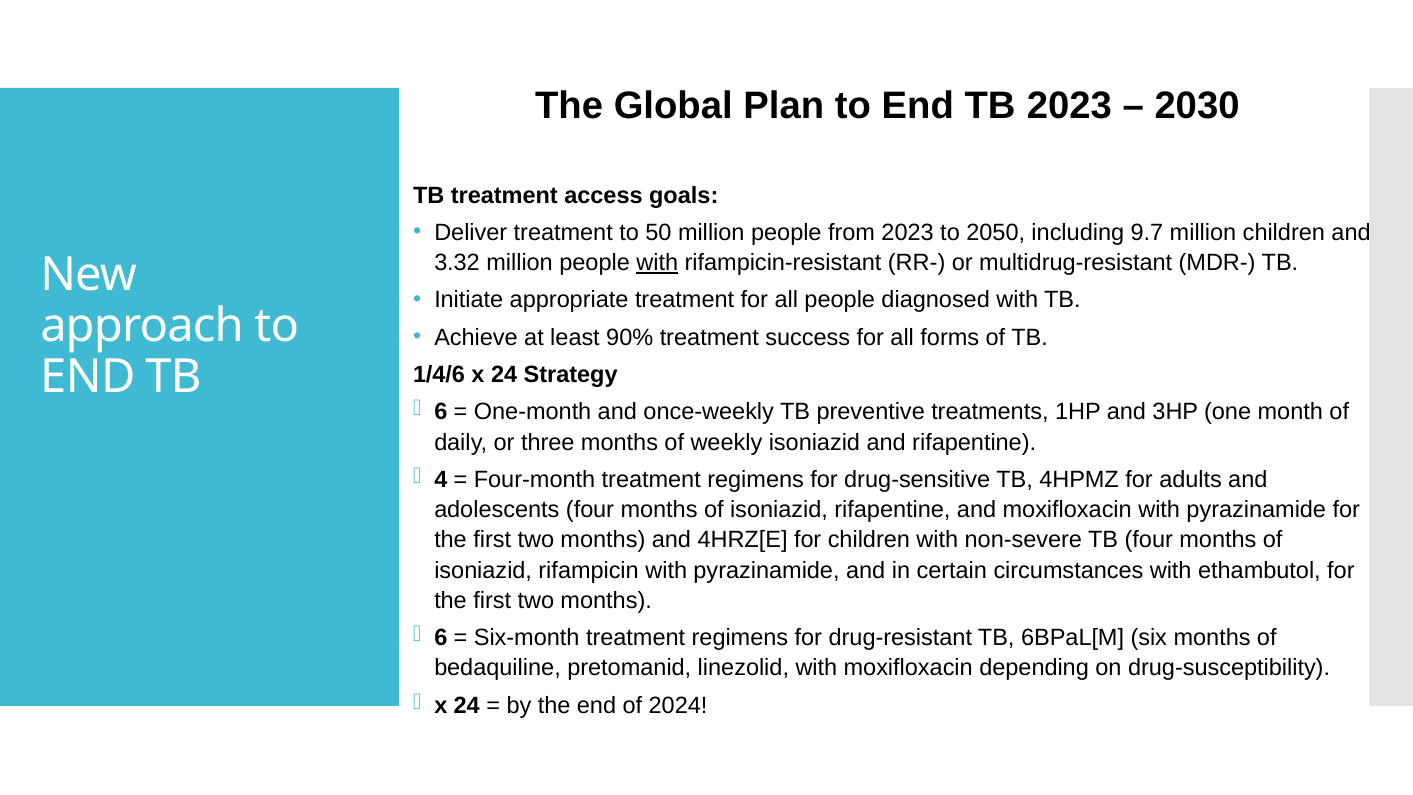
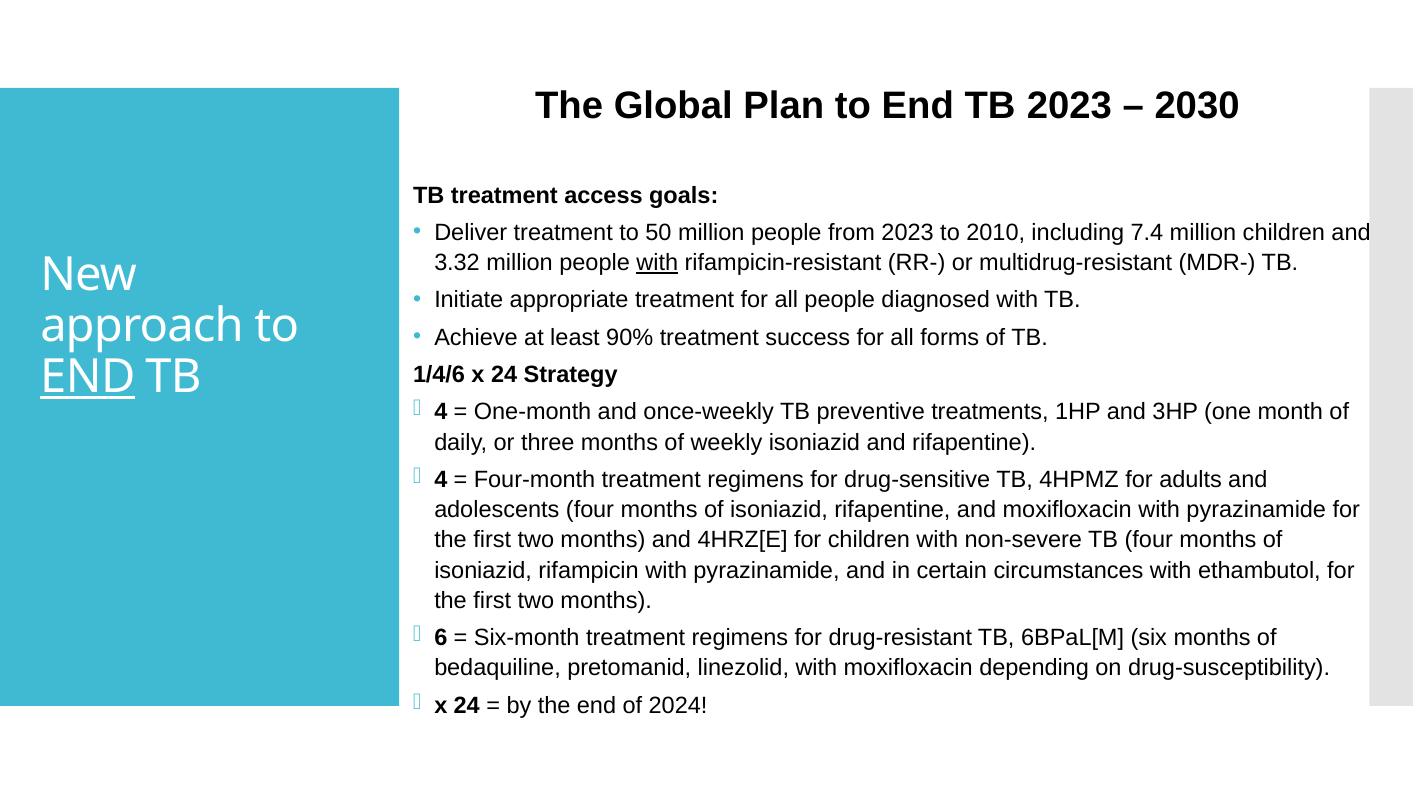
2050: 2050 -> 2010 (996, 233)
9.7: 9.7 -> 7.4 (1147, 233)
END underline: none -> present (88, 377)
6: 6 -> 4 (441, 412)
